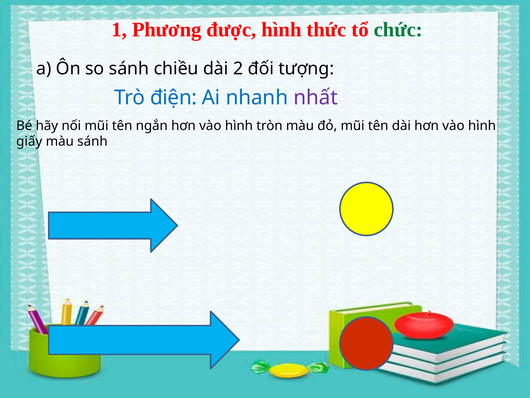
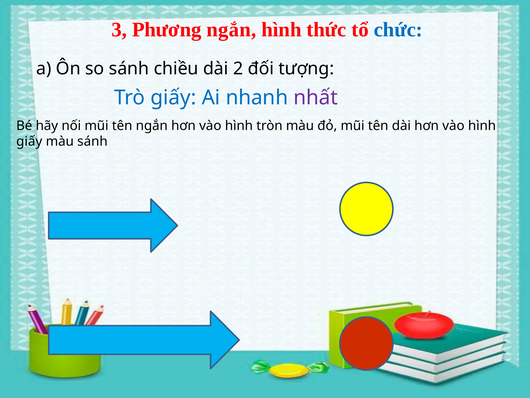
1: 1 -> 3 (119, 30)
Phương được: được -> ngắn (231, 30)
chức colour: green -> blue (398, 30)
Trò điện: điện -> giấy (173, 97)
